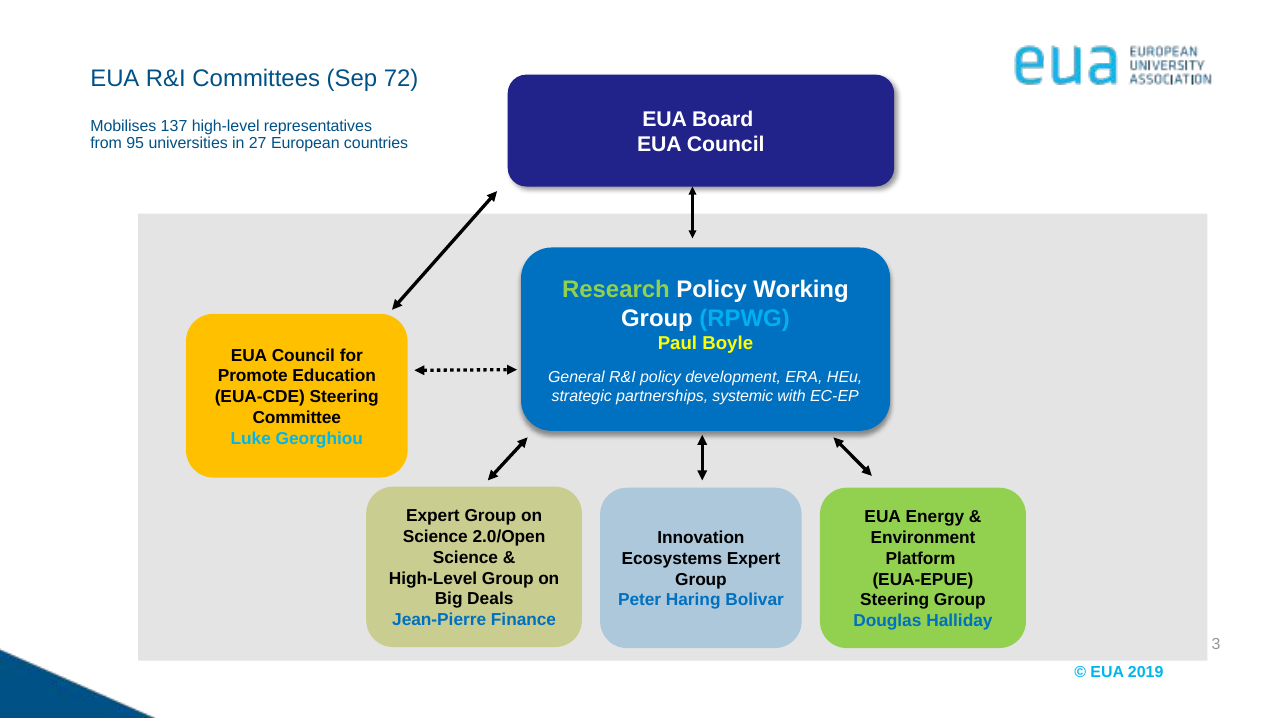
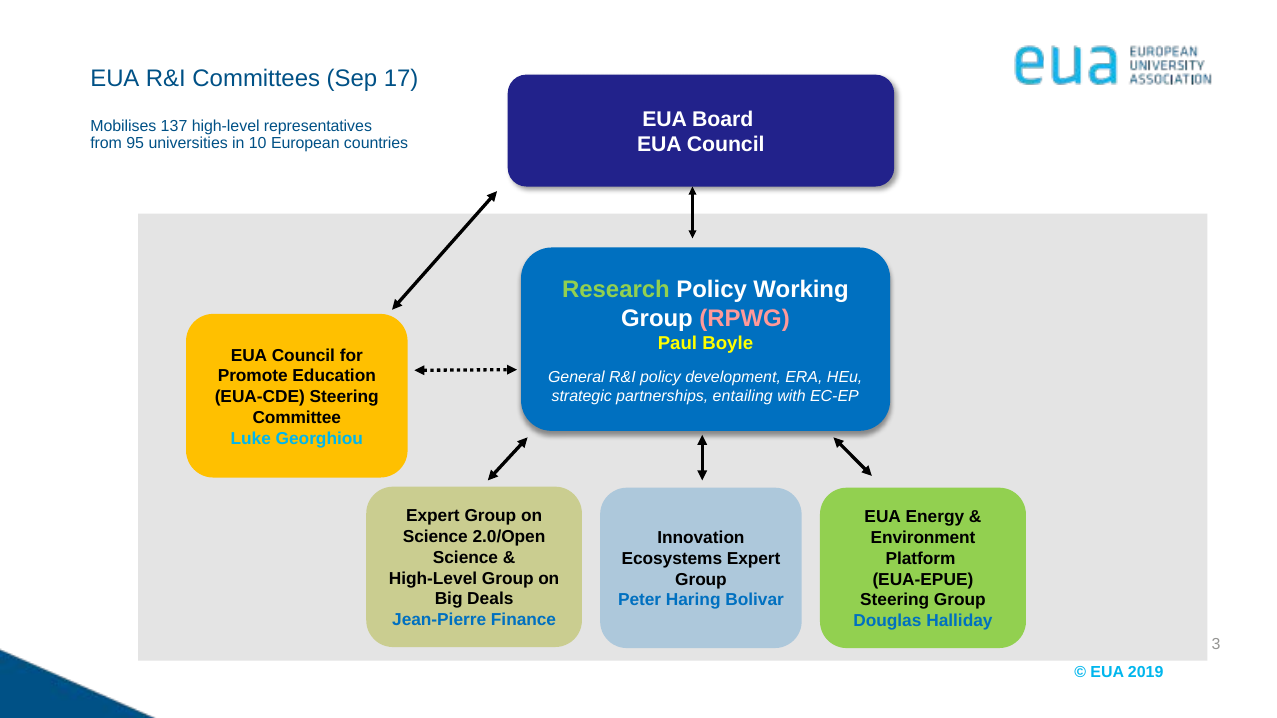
72: 72 -> 17 (401, 79)
27: 27 -> 10 (258, 143)
RPWG colour: light blue -> pink (745, 319)
systemic: systemic -> entailing (743, 396)
